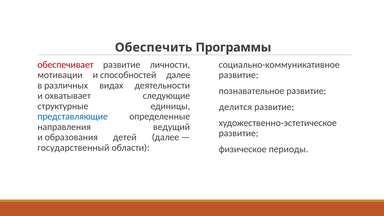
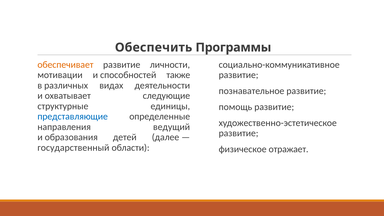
обеспечивает colour: red -> orange (65, 65)
способностей далее: далее -> также (178, 75)
делится: делится -> помощь (235, 107)
периоды: периоды -> отражает (289, 149)
